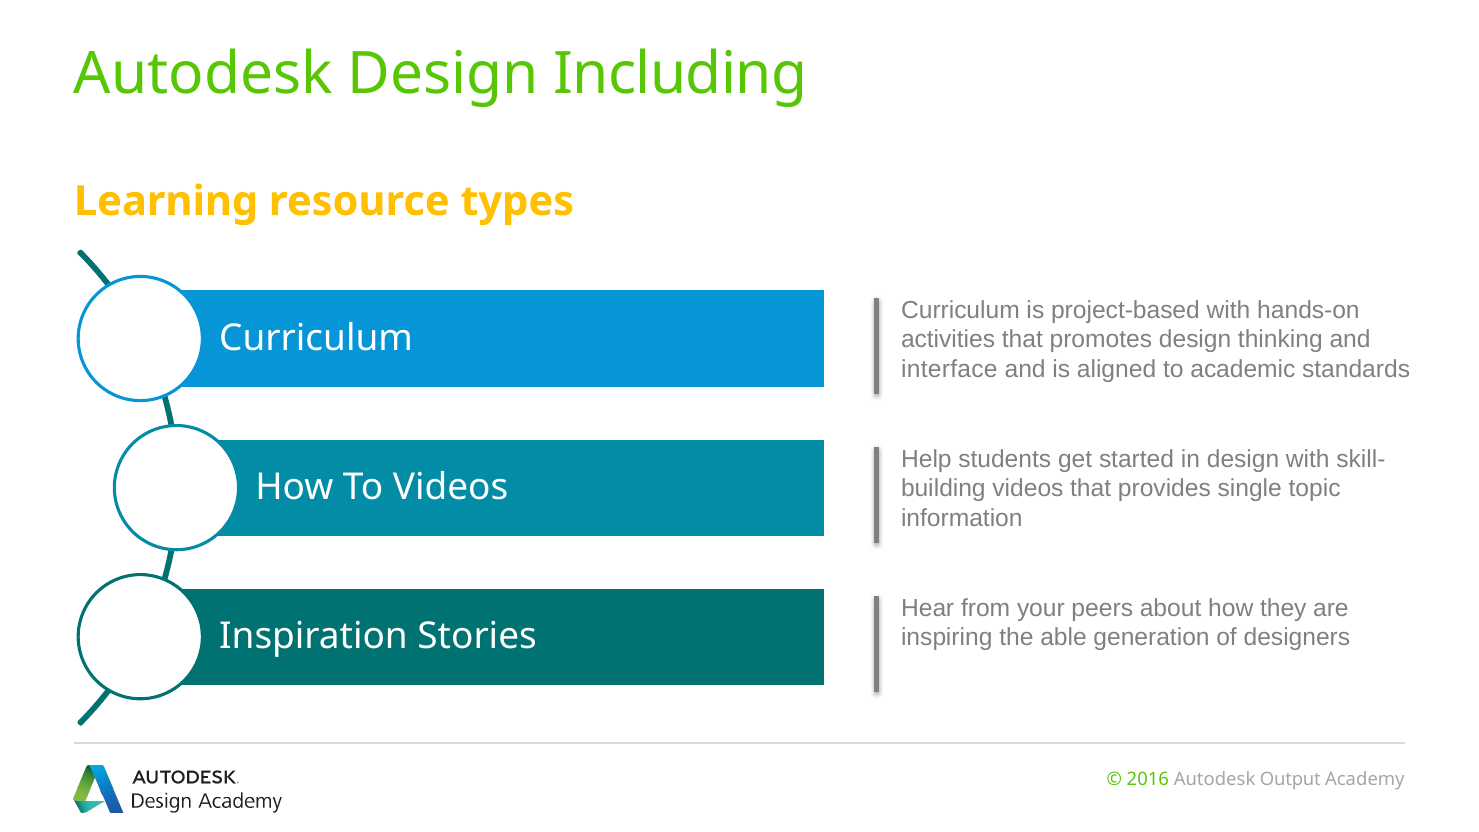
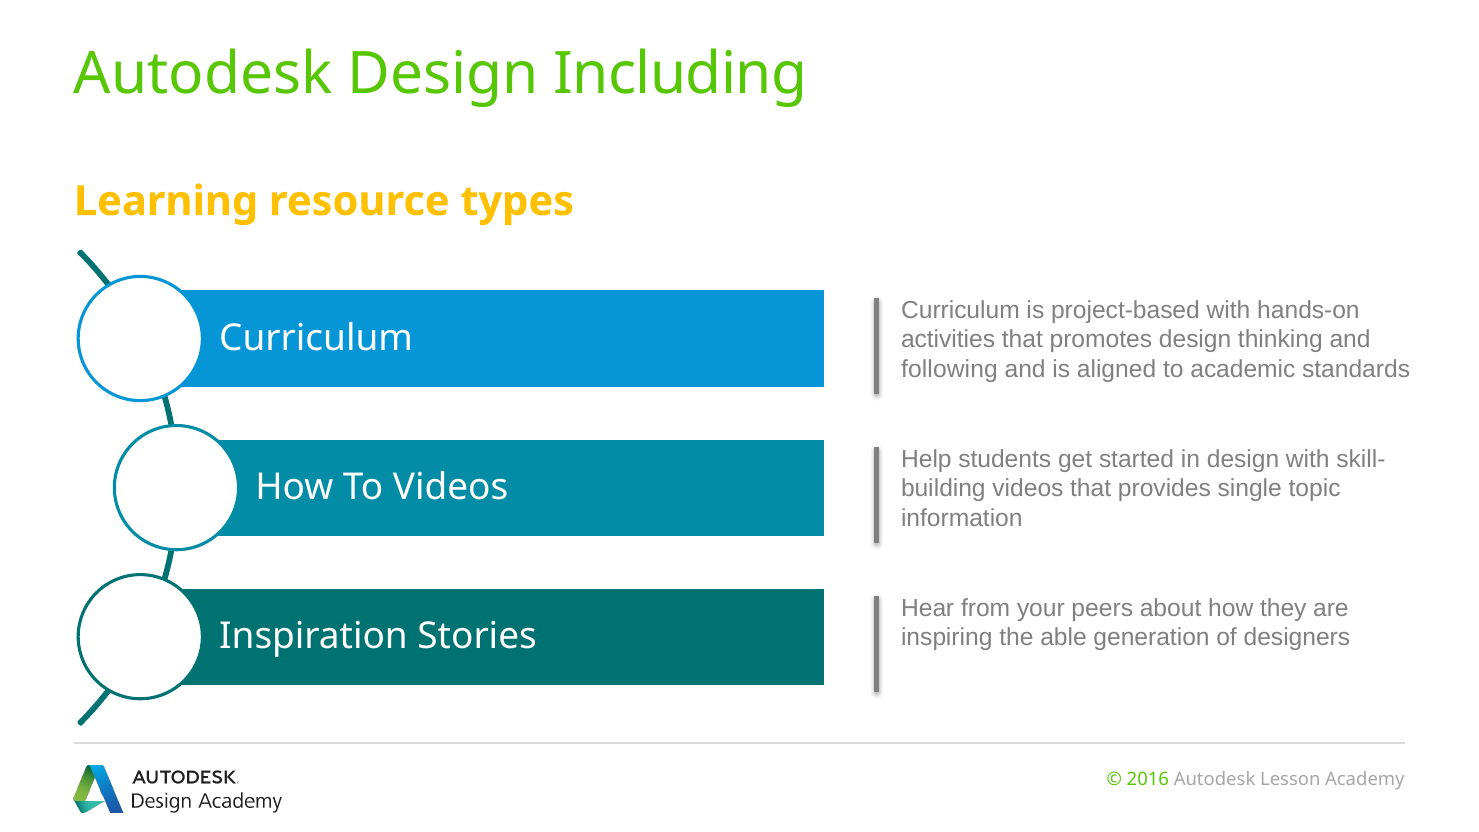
interface: interface -> following (949, 369)
Output: Output -> Lesson (1290, 779)
